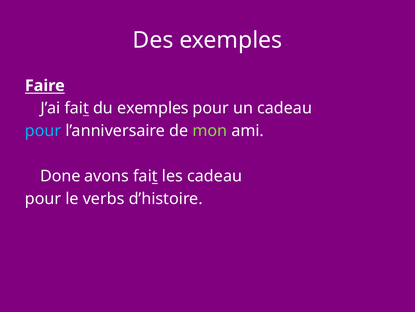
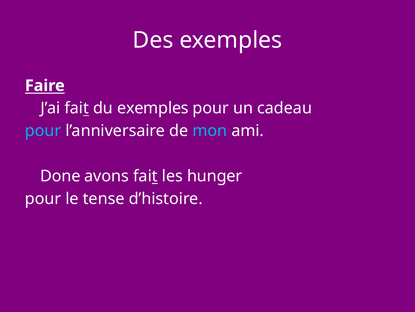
mon colour: light green -> light blue (210, 131)
les cadeau: cadeau -> hunger (215, 176)
verbs: verbs -> tense (104, 198)
